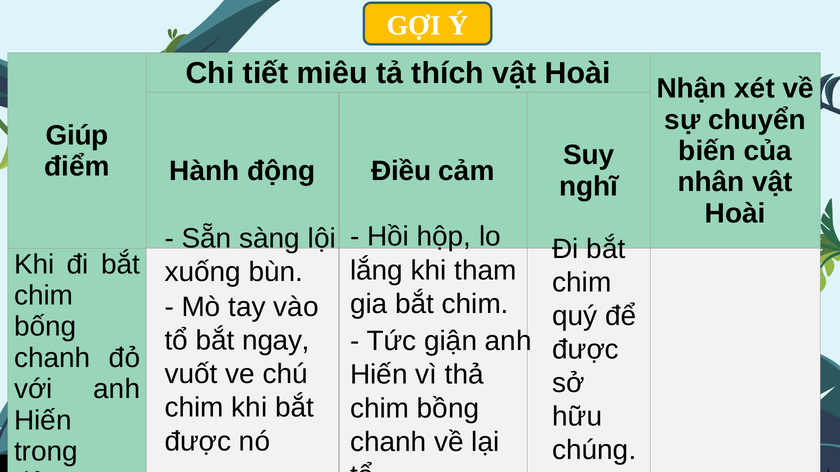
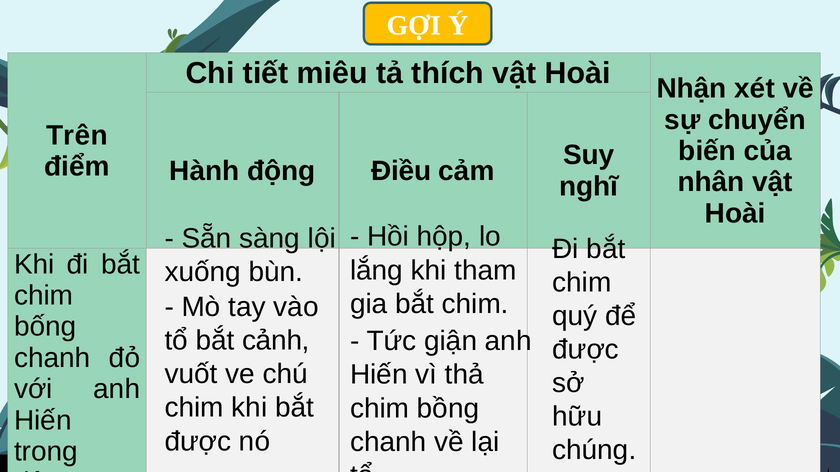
Giúp: Giúp -> Trên (77, 136)
ngay: ngay -> cảnh (276, 341)
